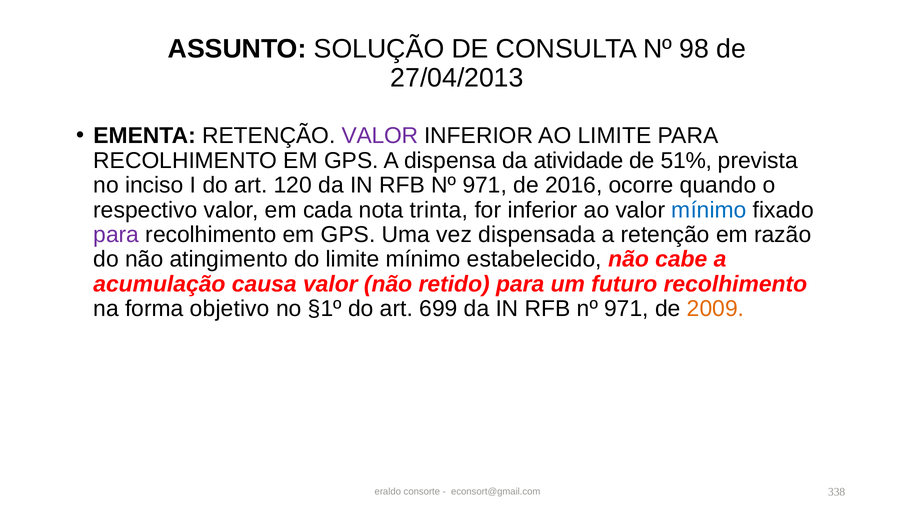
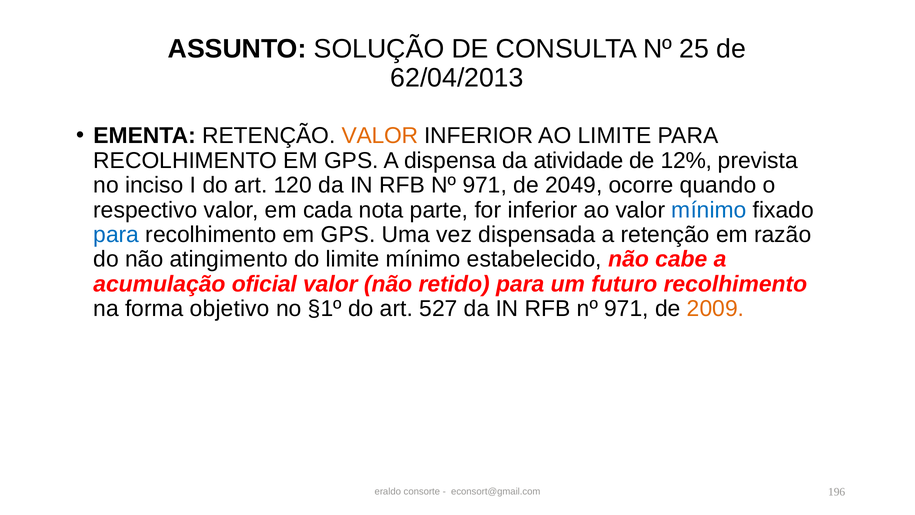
98: 98 -> 25 (694, 49)
27/04/2013: 27/04/2013 -> 62/04/2013 (457, 78)
VALOR colour: purple -> orange (380, 136)
51%: 51% -> 12% (686, 160)
2016: 2016 -> 2049 (574, 185)
trinta: trinta -> parte (439, 210)
para colour: purple -> blue (116, 235)
causa: causa -> oficial (264, 284)
699: 699 -> 527 (438, 309)
338: 338 -> 196 (837, 492)
